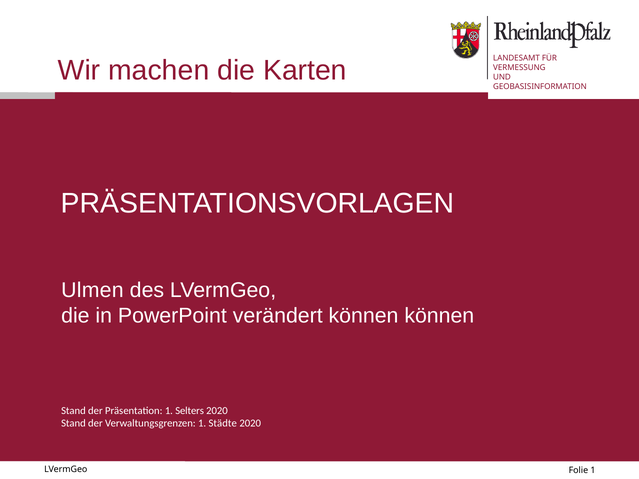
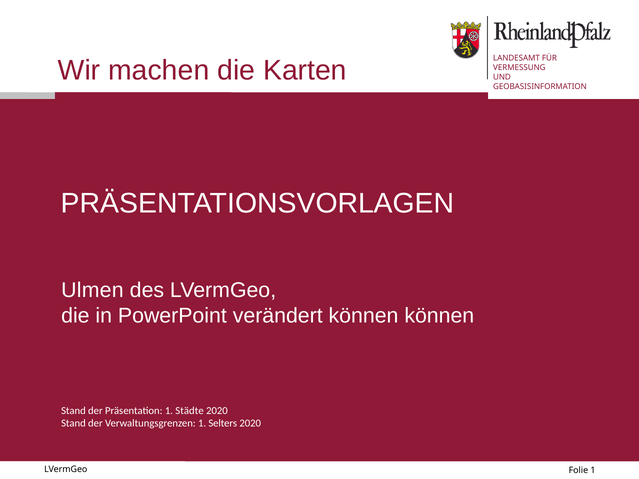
Selters: Selters -> Städte (190, 411)
Städte: Städte -> Selters (223, 424)
